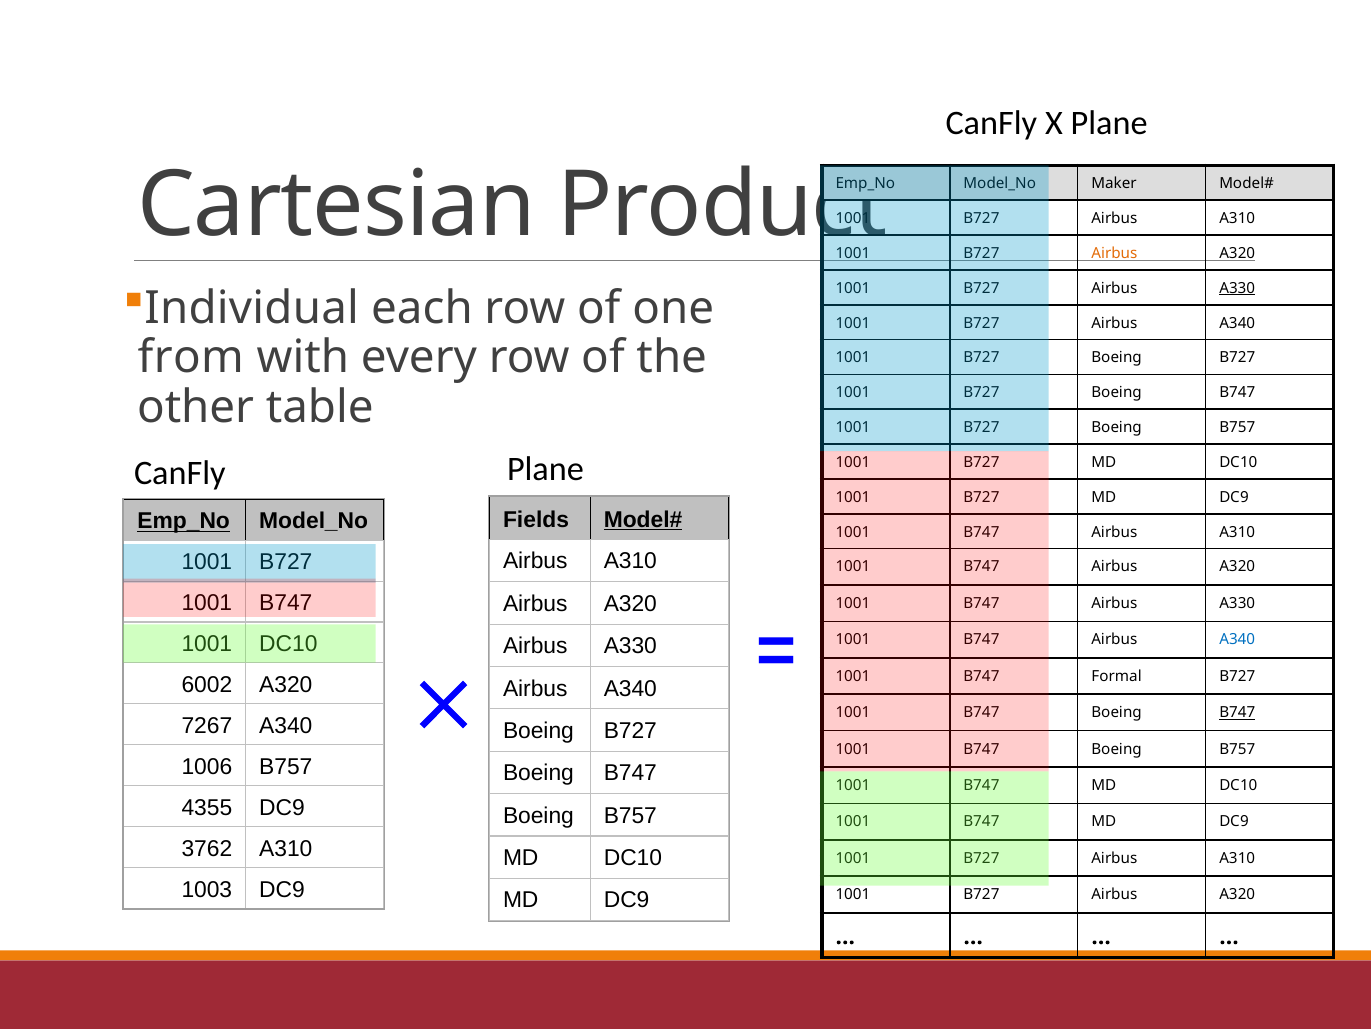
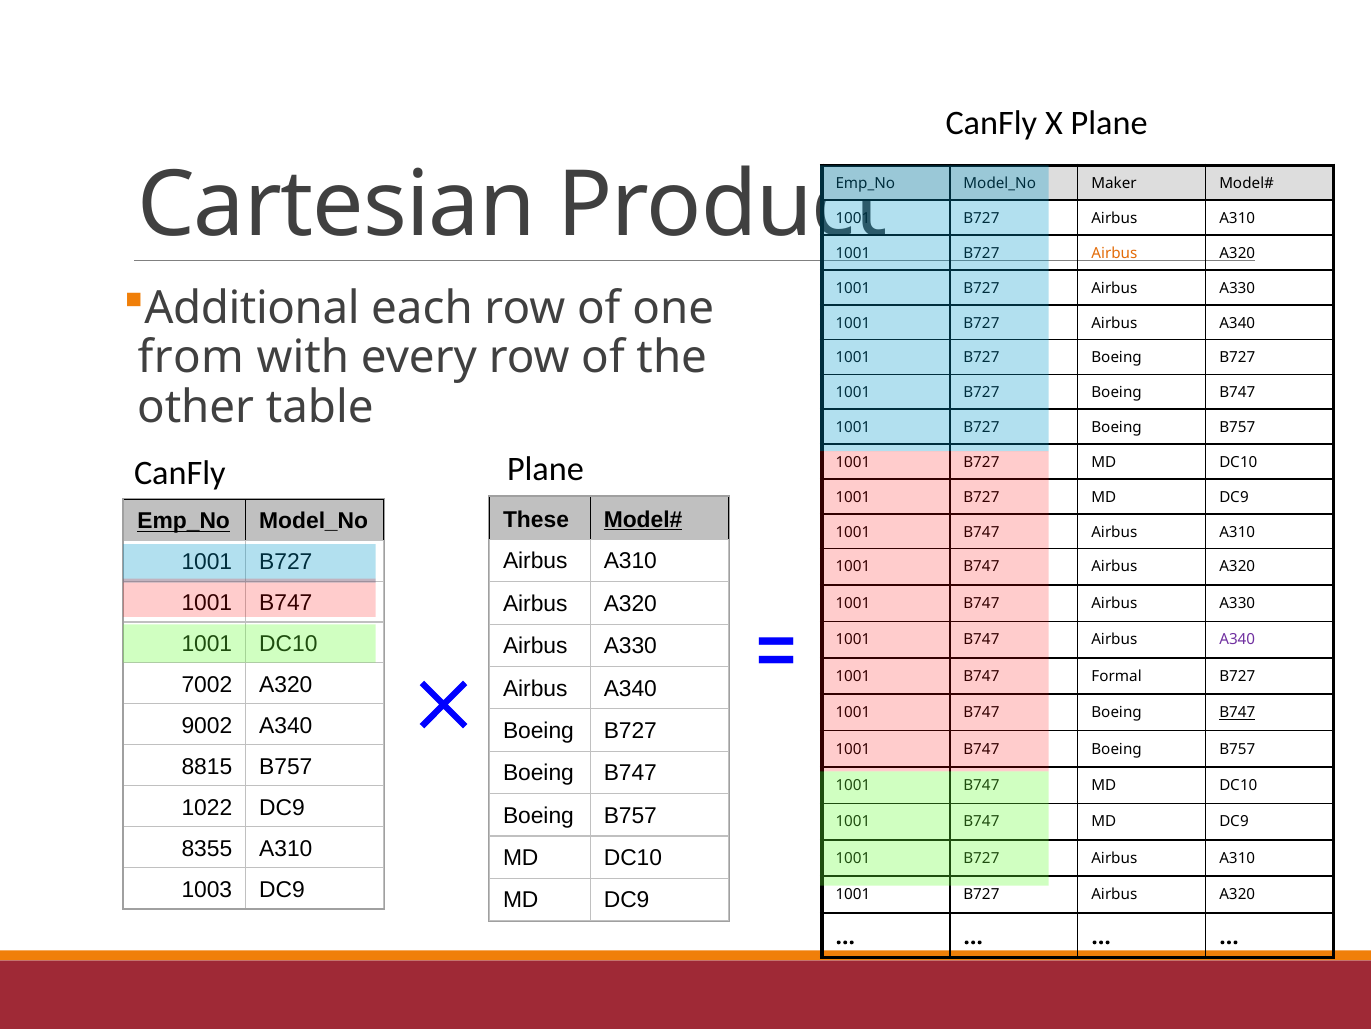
A330 underline: present -> none (1237, 288)
Individual: Individual -> Additional (252, 308)
Fields: Fields -> These (536, 519)
A340 colour: blue -> purple (1237, 639)
6002: 6002 -> 7002 (207, 684)
7267: 7267 -> 9002 (207, 725)
1006: 1006 -> 8815 (207, 766)
4355: 4355 -> 1022 (207, 807)
3762: 3762 -> 8355 (207, 848)
